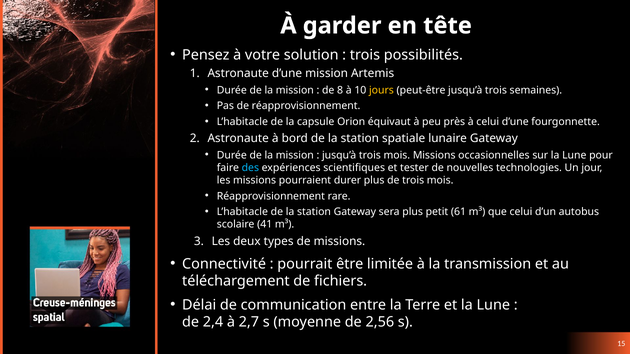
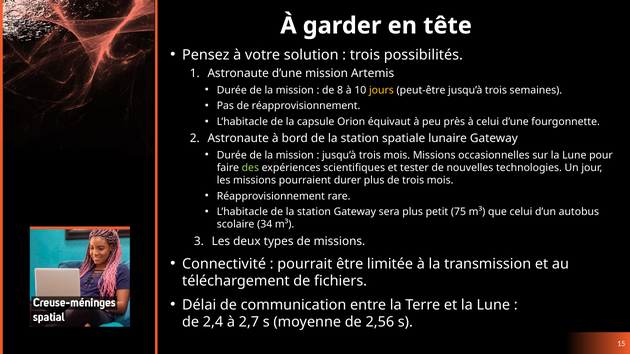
des colour: light blue -> light green (250, 168)
61: 61 -> 75 (459, 212)
41: 41 -> 34 (265, 225)
